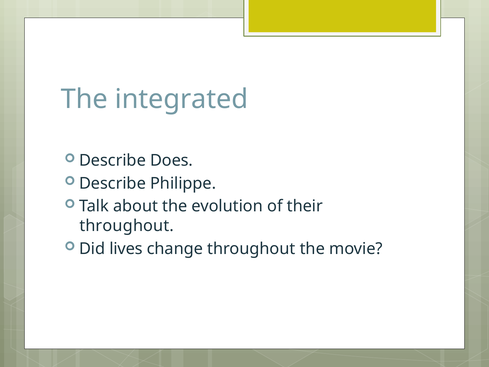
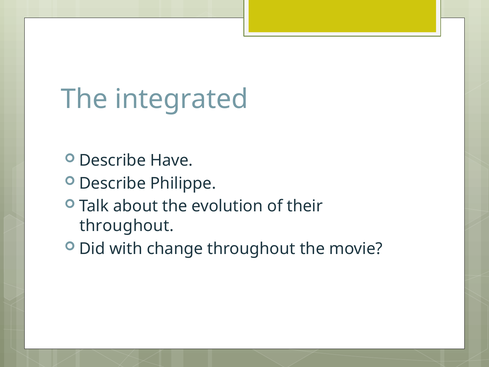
Does: Does -> Have (172, 160)
lives: lives -> with (126, 248)
